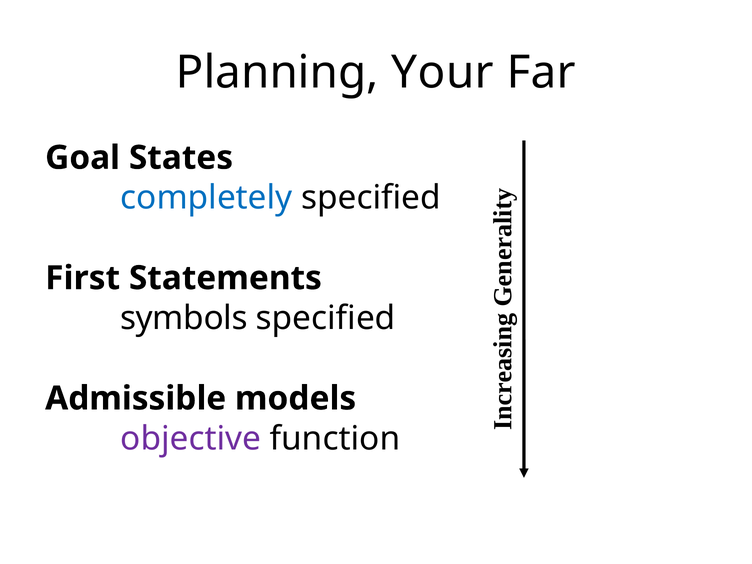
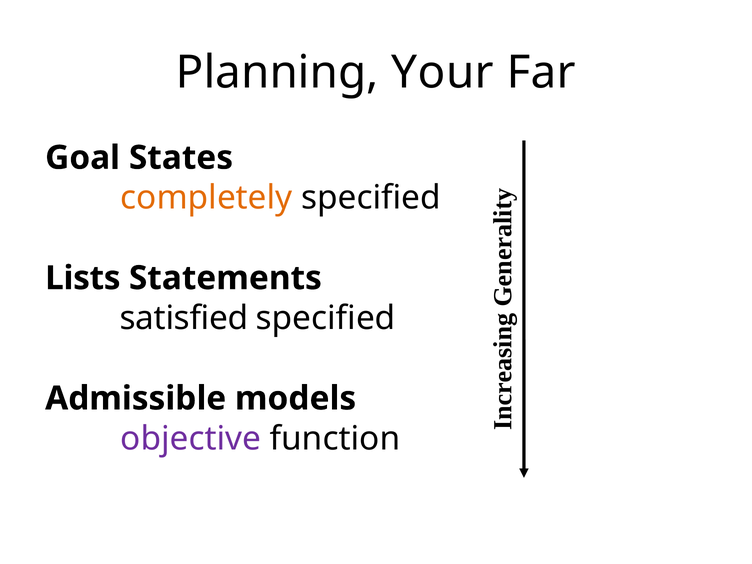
completely colour: blue -> orange (206, 198)
First: First -> Lists (83, 278)
symbols: symbols -> satisfied (184, 318)
